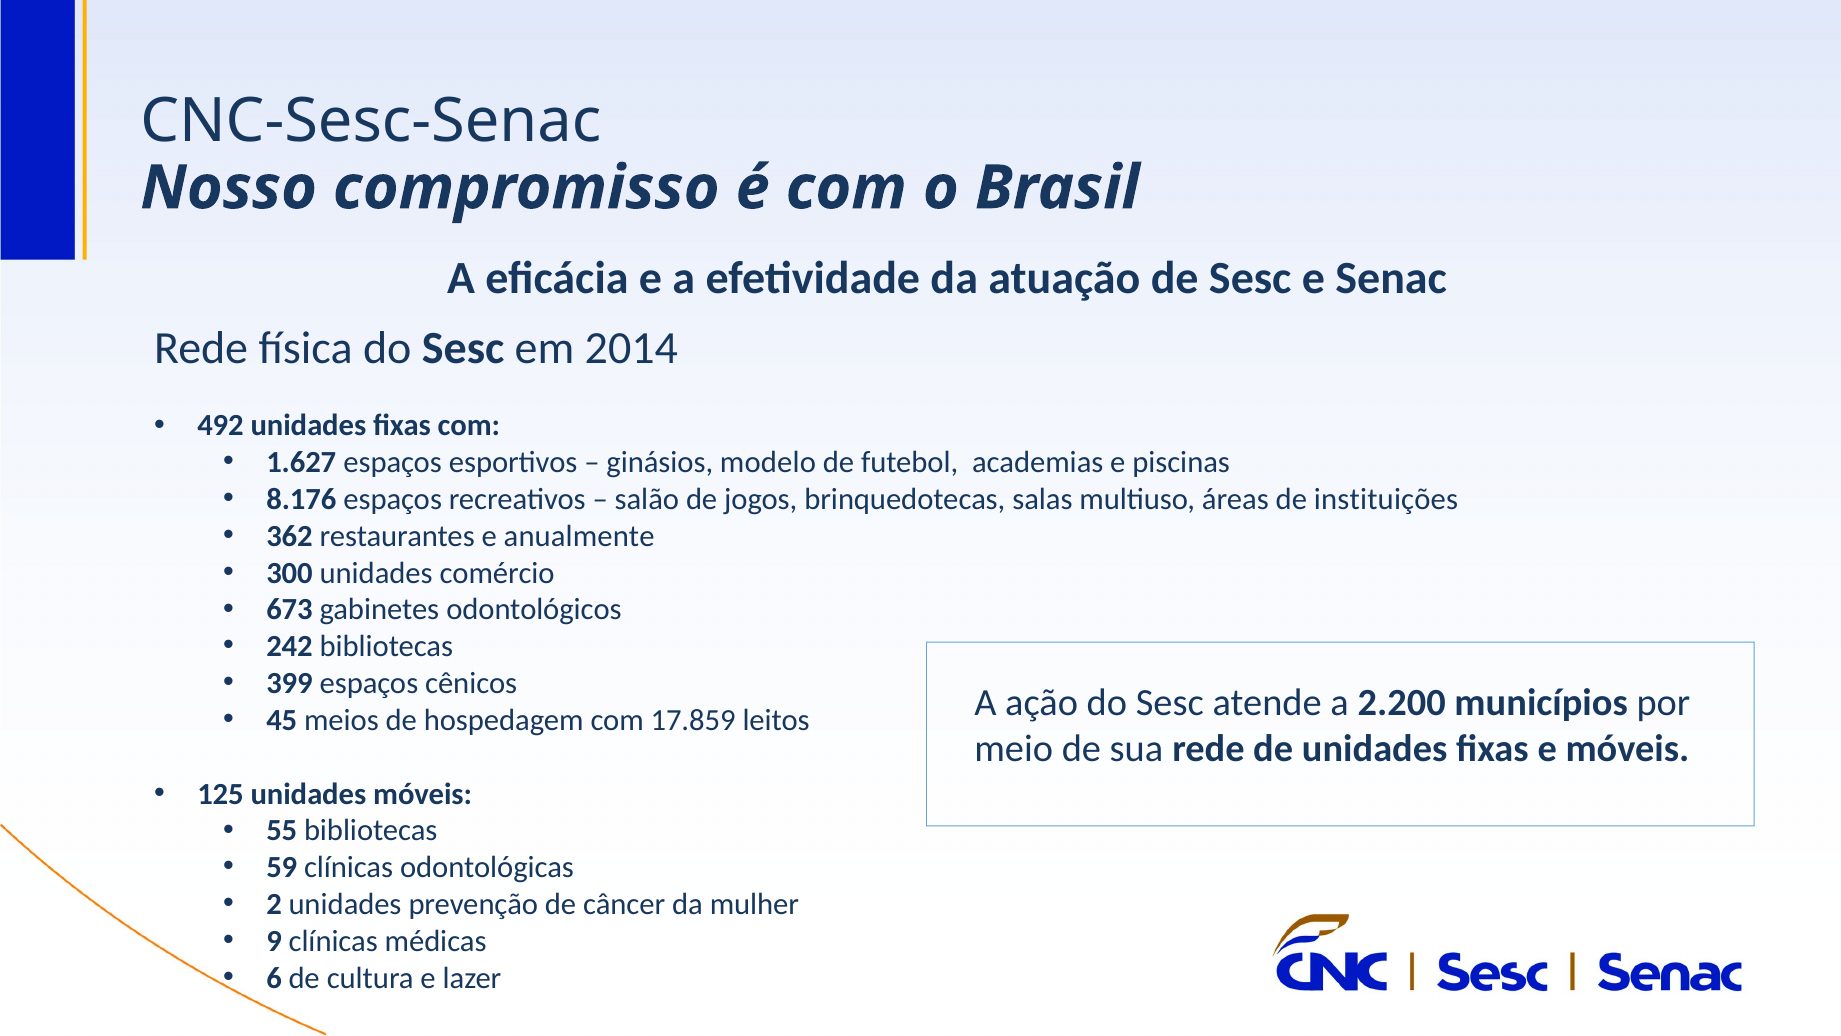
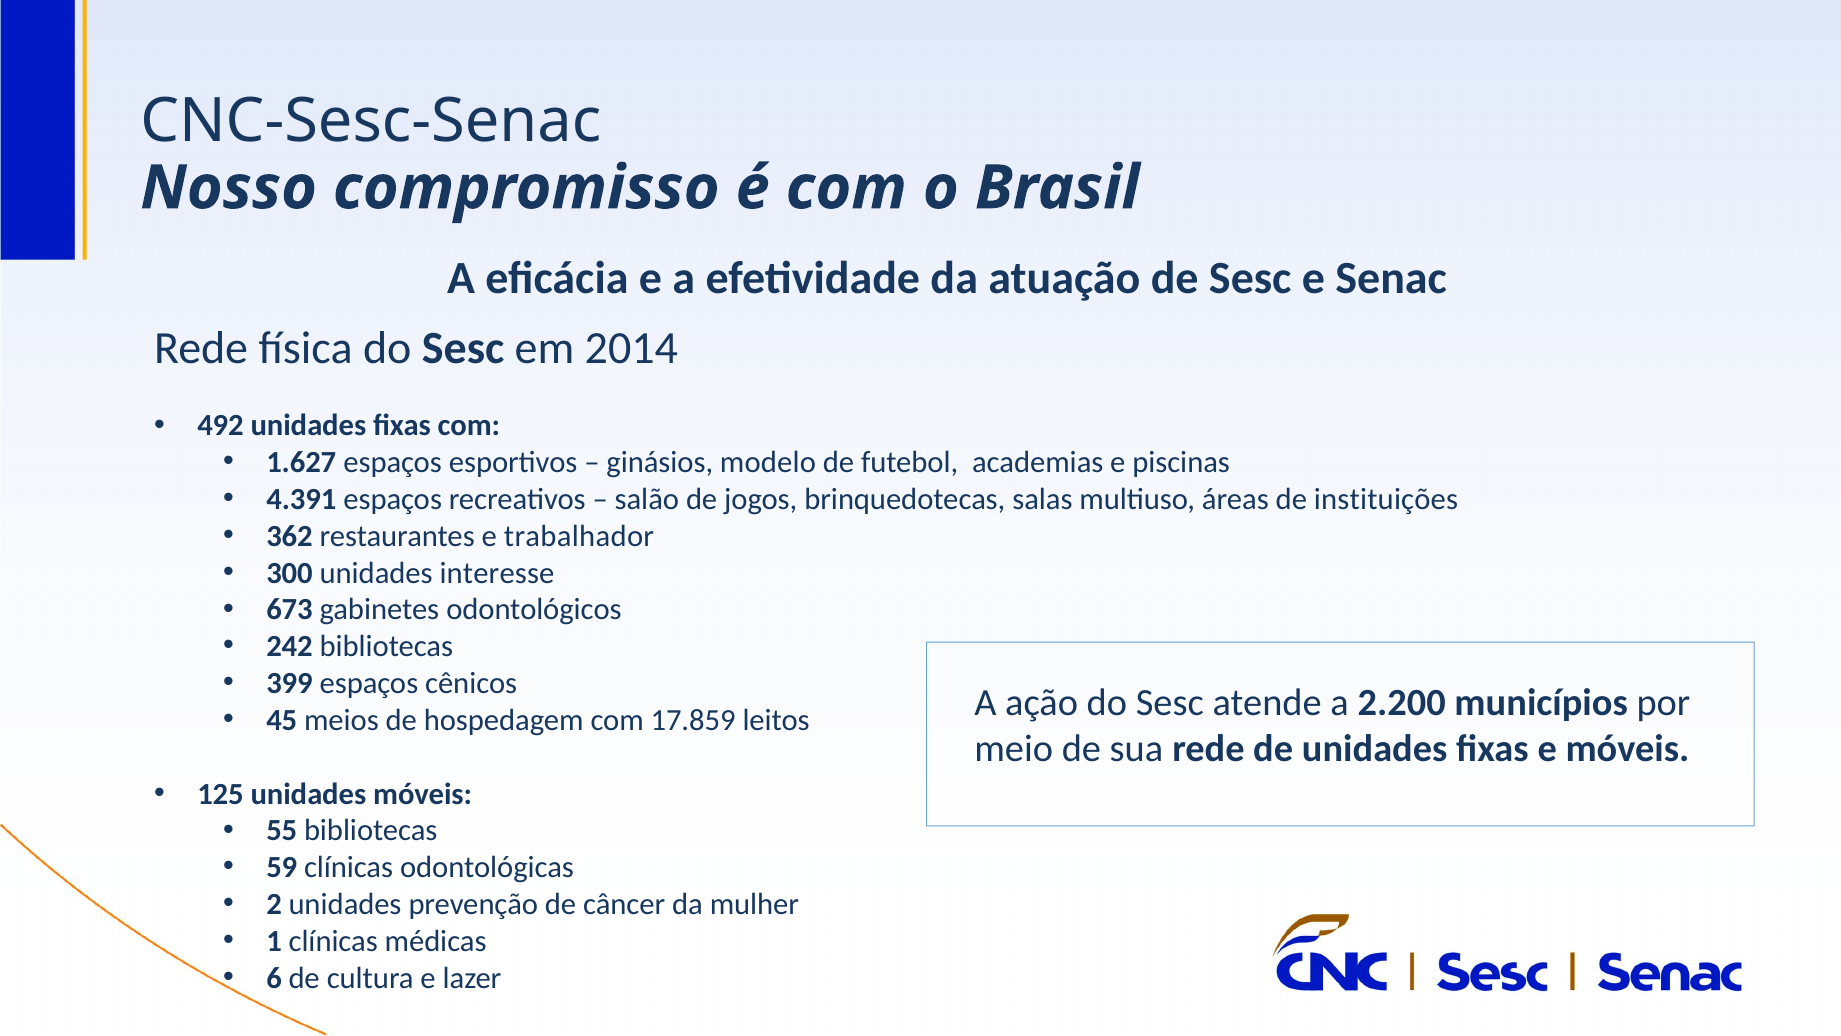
8.176: 8.176 -> 4.391 (301, 499)
anualmente: anualmente -> trabalhador (579, 536)
comércio: comércio -> interesse (497, 573)
9: 9 -> 1 (274, 941)
